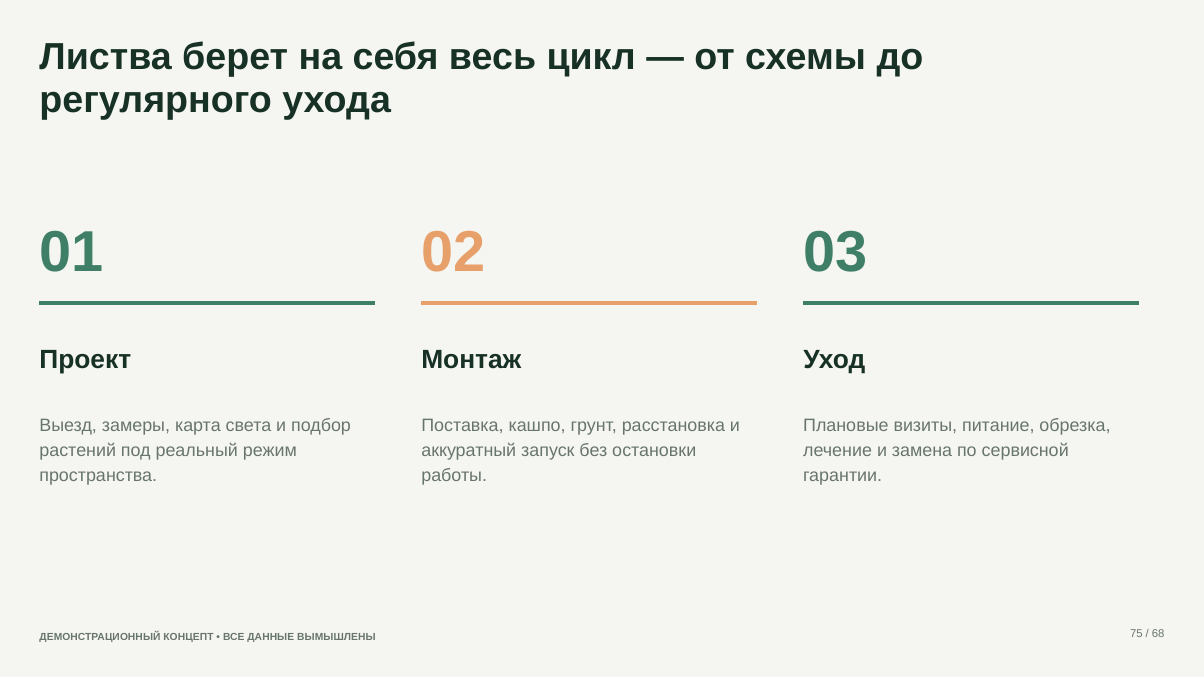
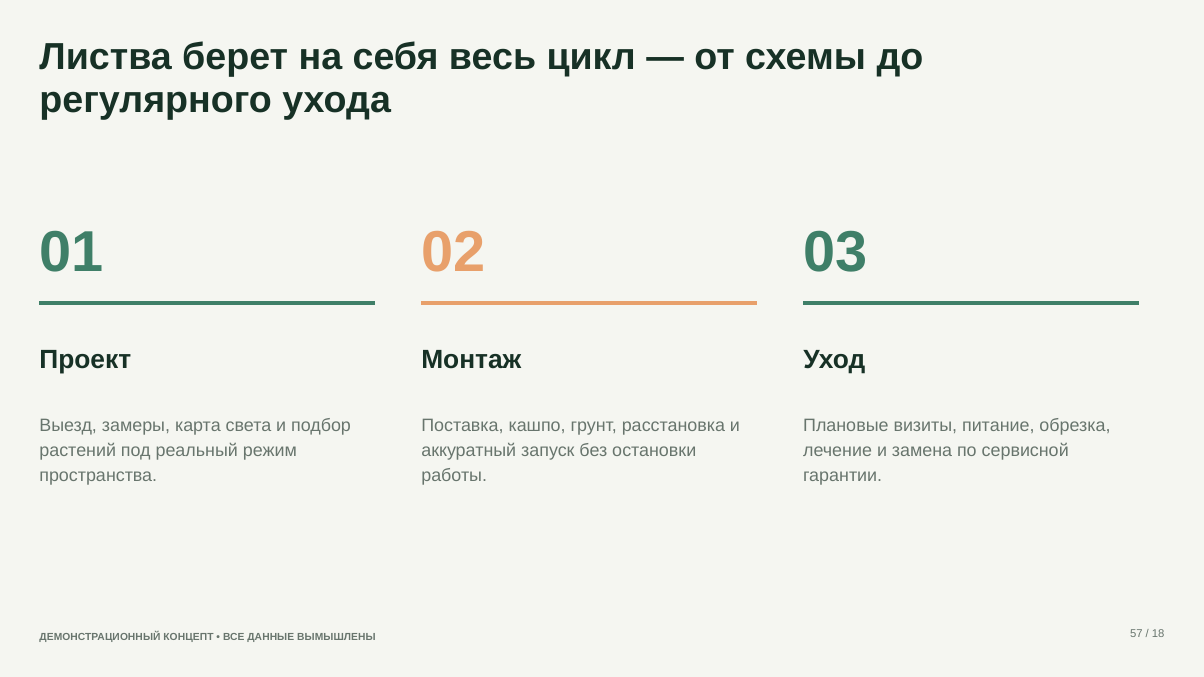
75: 75 -> 57 (1136, 634)
68: 68 -> 18 (1158, 634)
